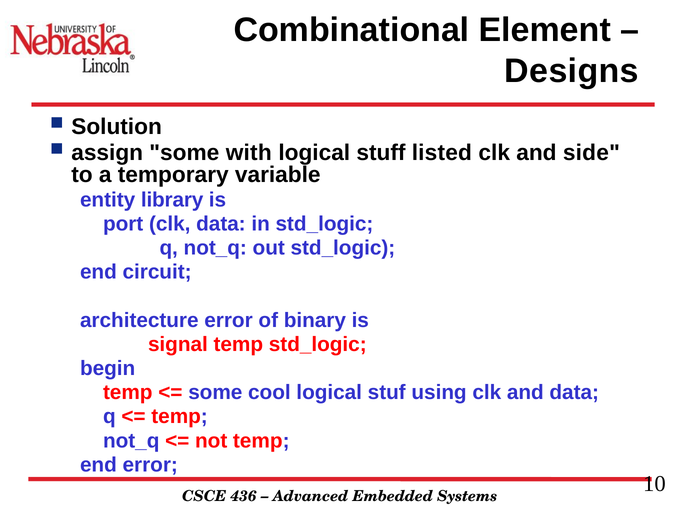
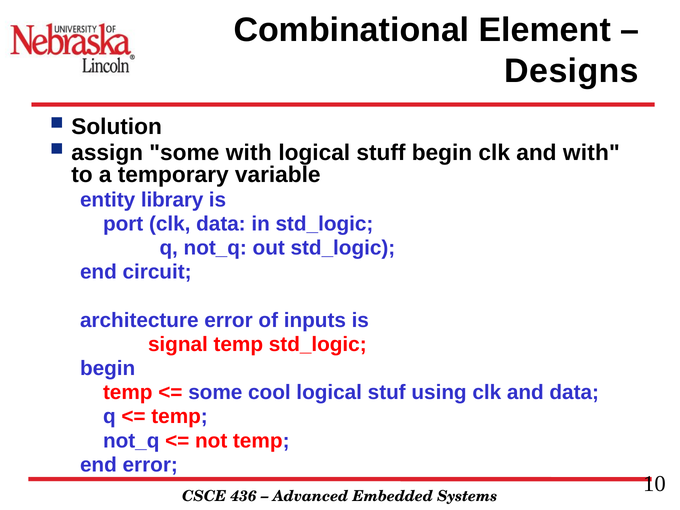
stuff listed: listed -> begin (442, 153)
and side: side -> with (591, 153)
binary: binary -> inputs (315, 320)
